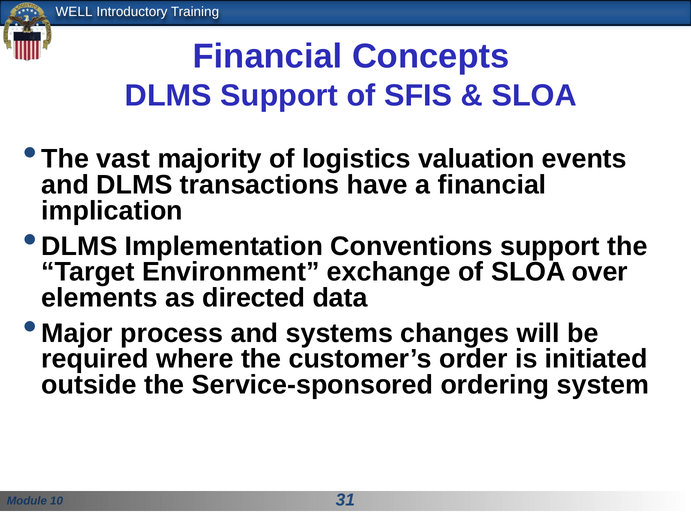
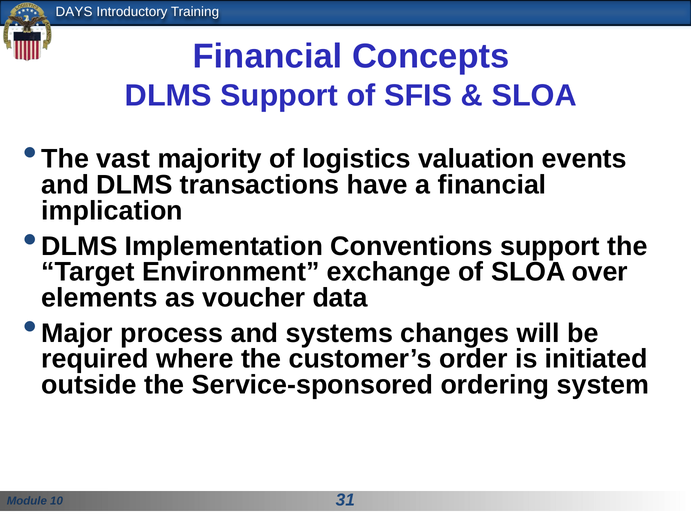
WELL: WELL -> DAYS (74, 12)
directed: directed -> voucher (254, 298)
